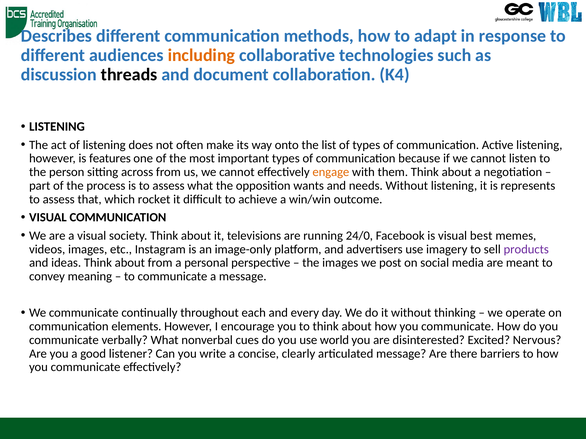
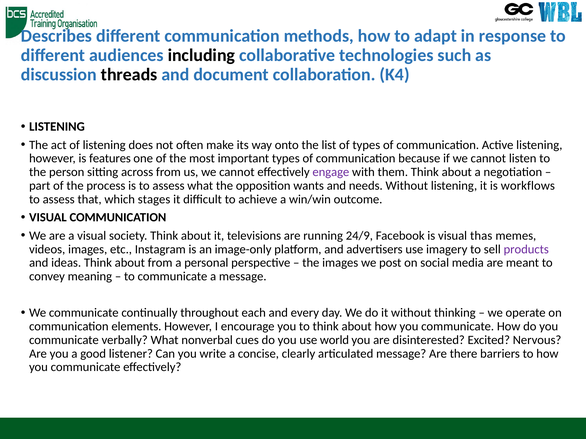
including colour: orange -> black (201, 55)
engage colour: orange -> purple (331, 172)
represents: represents -> workflows (528, 186)
rocket: rocket -> stages (154, 200)
24/0: 24/0 -> 24/9 (359, 236)
best: best -> thas (481, 236)
